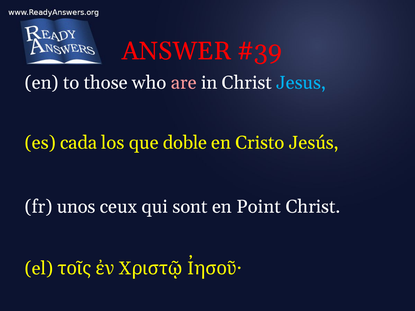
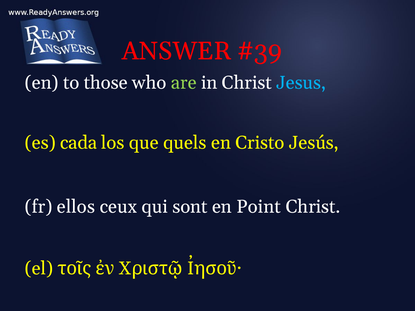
are colour: pink -> light green (184, 83)
doble: doble -> quels (185, 143)
unos: unos -> ellos (76, 207)
